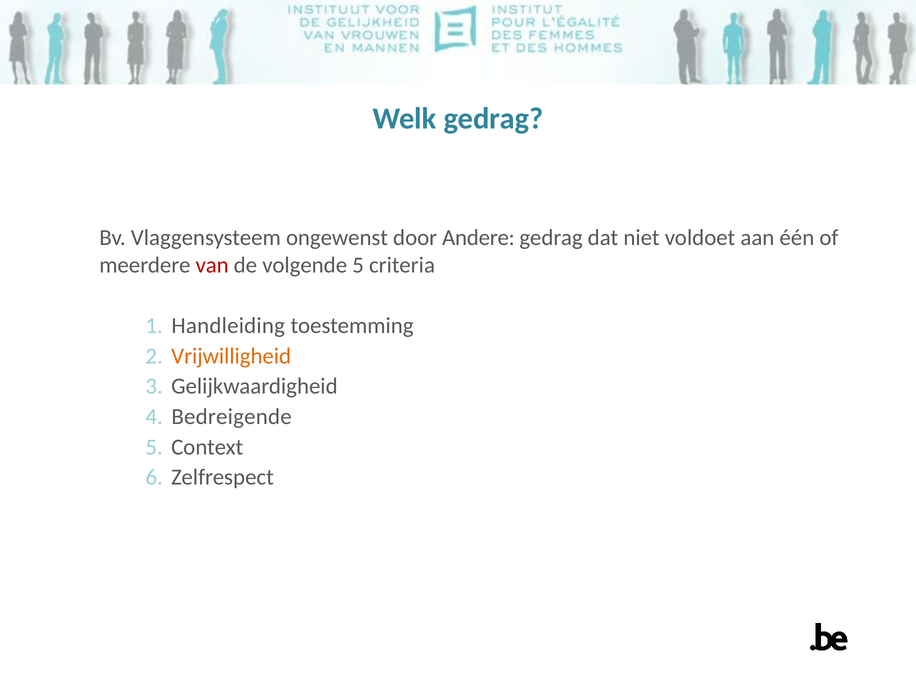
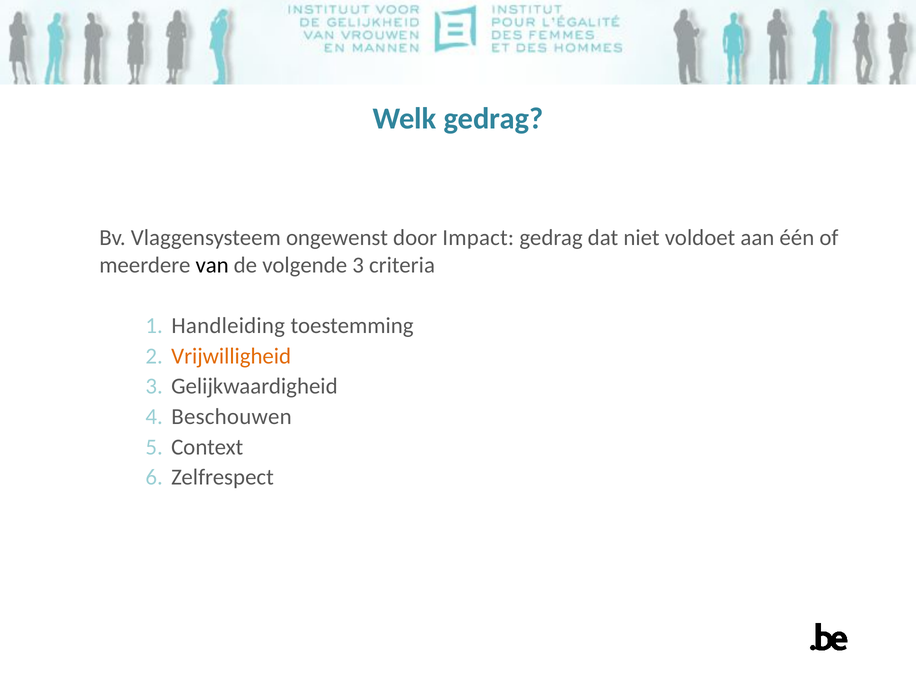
Andere: Andere -> Impact (478, 238)
van colour: red -> black (212, 265)
volgende 5: 5 -> 3 (358, 265)
Bedreigende: Bedreigende -> Beschouwen (232, 417)
